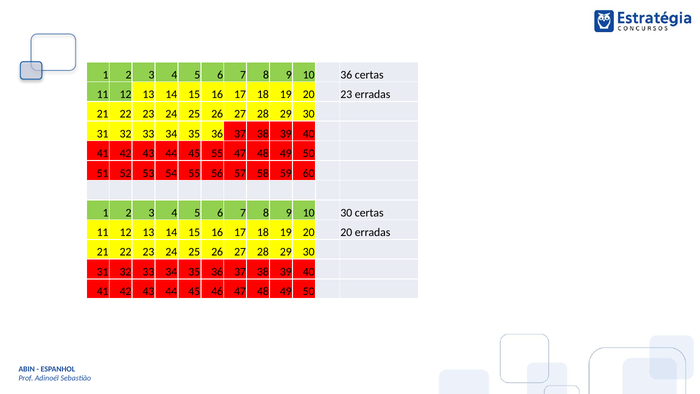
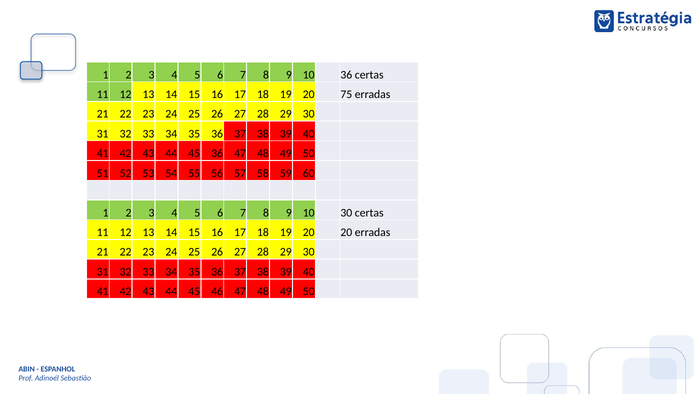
20 23: 23 -> 75 (346, 94)
45 55: 55 -> 36 (217, 153)
